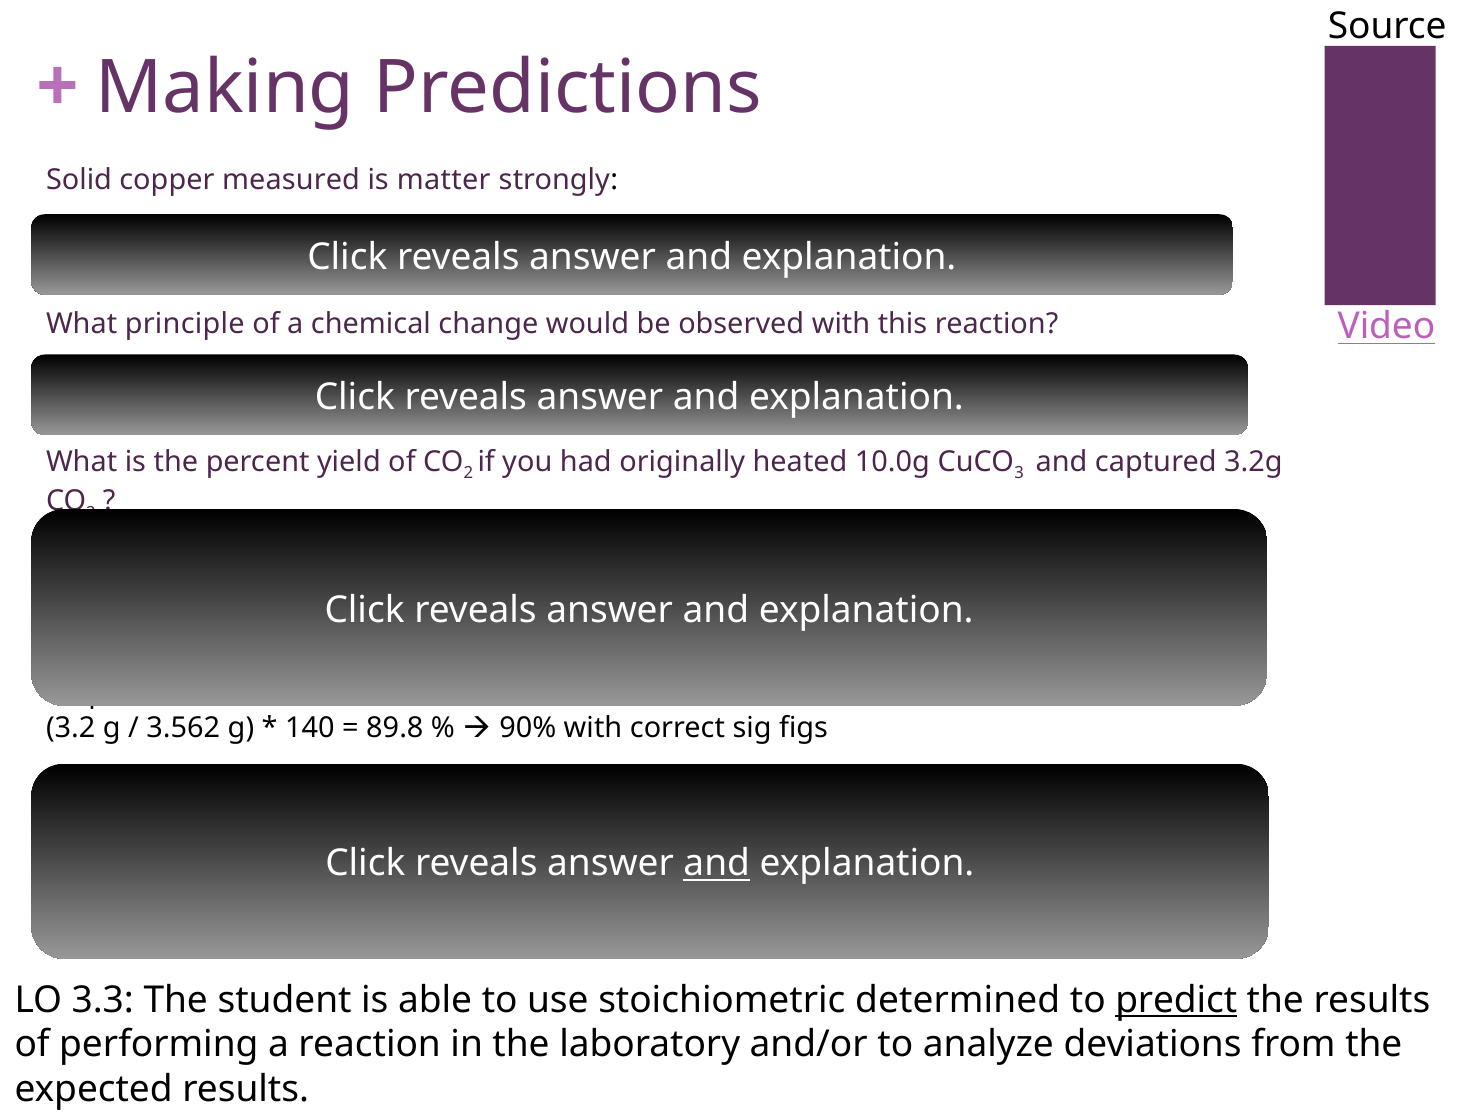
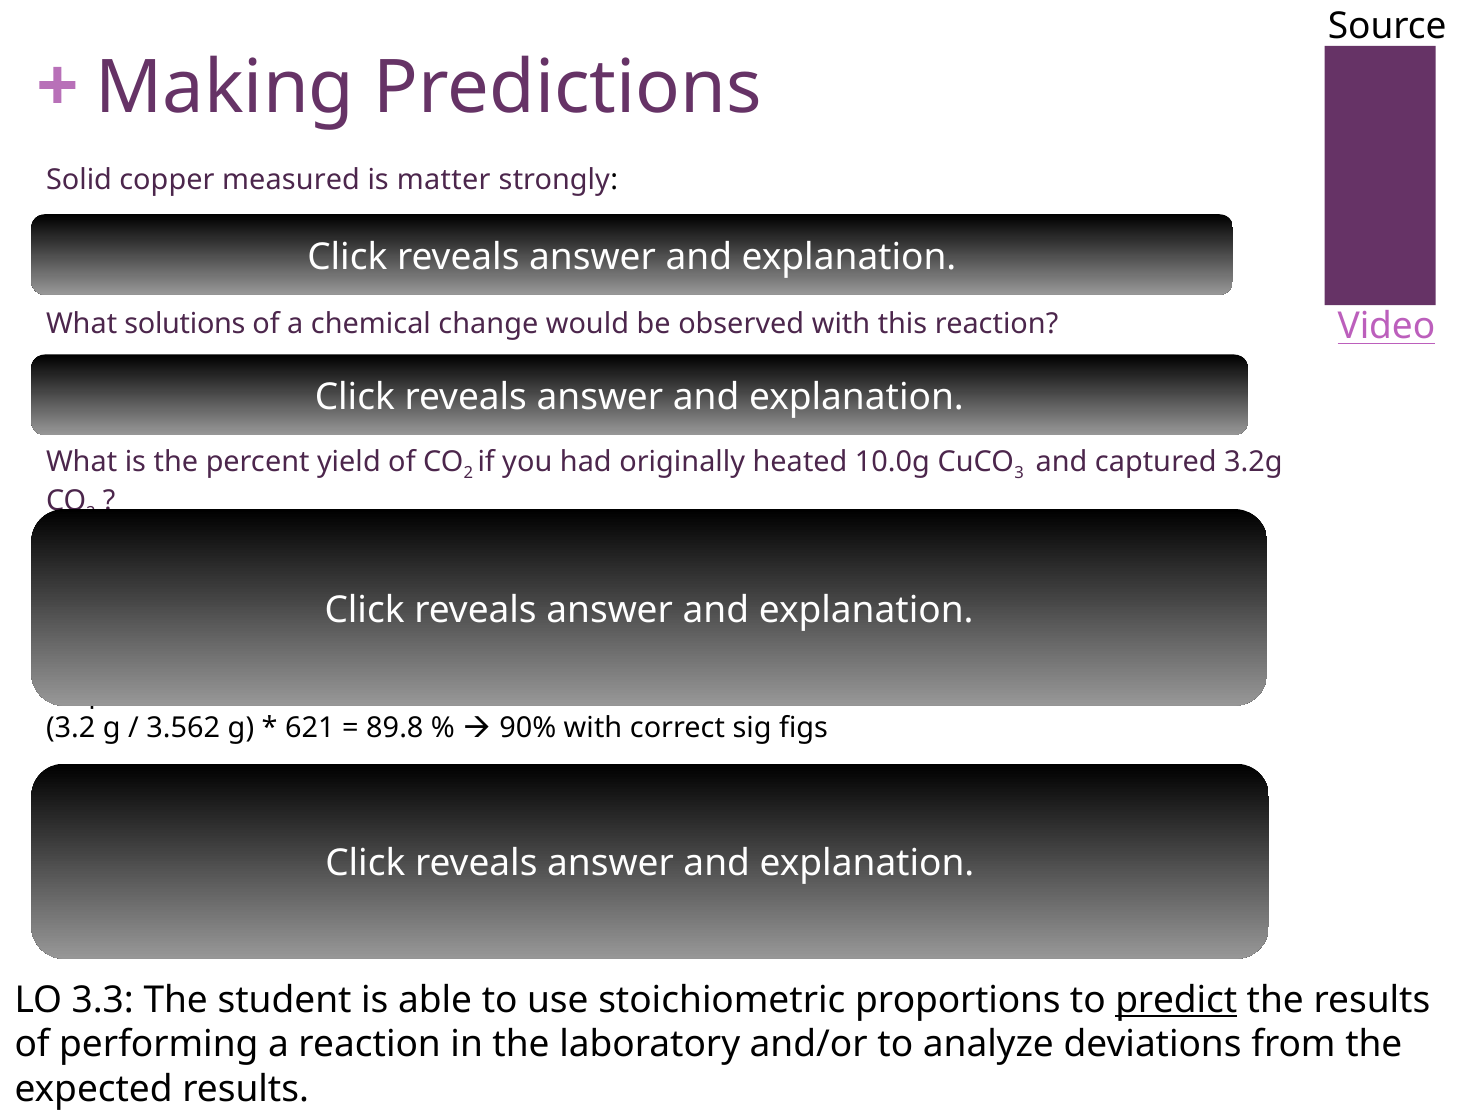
principle: principle -> solutions (185, 324)
140: 140 -> 621 (310, 728)
and underline: present -> none (717, 864)
determined: determined -> proportions (958, 1000)
